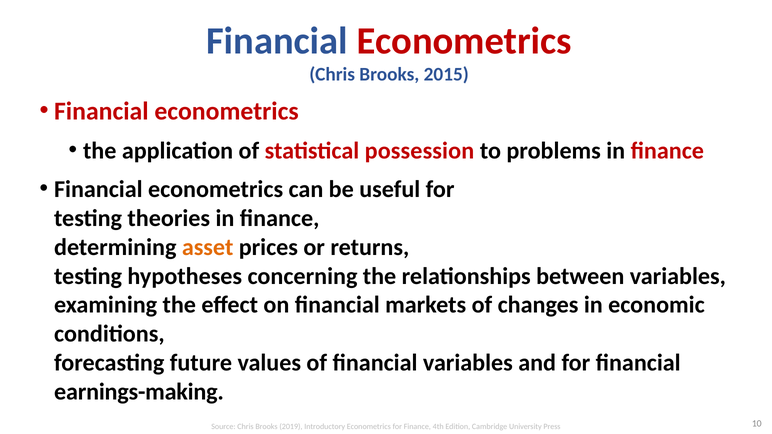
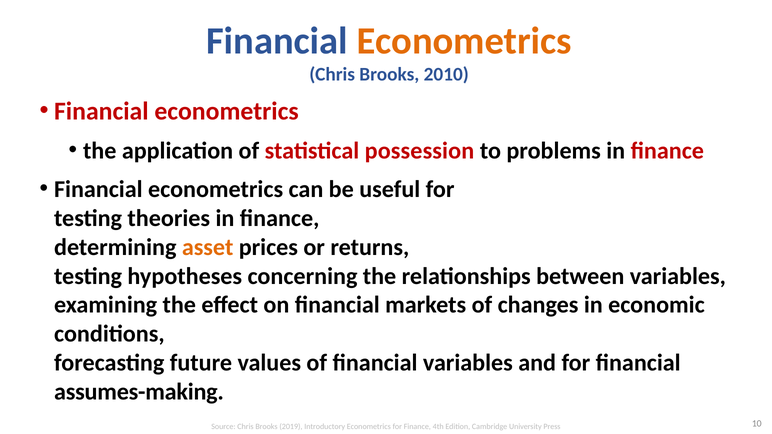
Econometrics colour: red -> orange (464, 41)
2015: 2015 -> 2010 (446, 74)
earnings-making: earnings-making -> assumes-making (139, 392)
